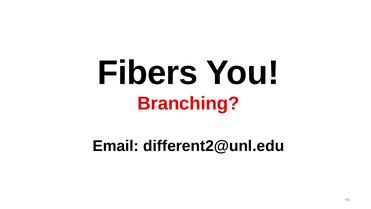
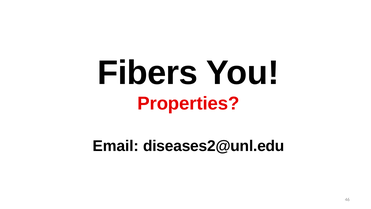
Branching: Branching -> Properties (188, 103)
different2@unl.edu: different2@unl.edu -> diseases2@unl.edu (214, 146)
